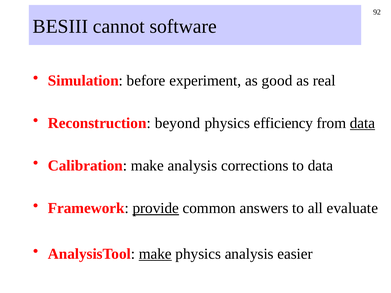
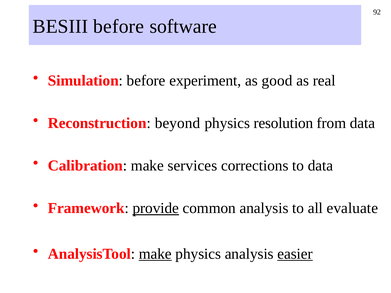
BESIII cannot: cannot -> before (119, 26)
efficiency: efficiency -> resolution (283, 123)
data underline: present -> none (362, 123)
make analysis: analysis -> services (192, 166)
common answers: answers -> analysis (264, 208)
easier underline: none -> present (295, 254)
